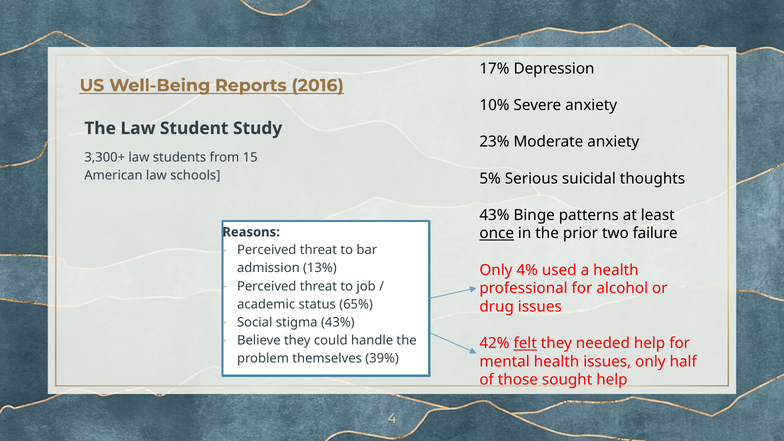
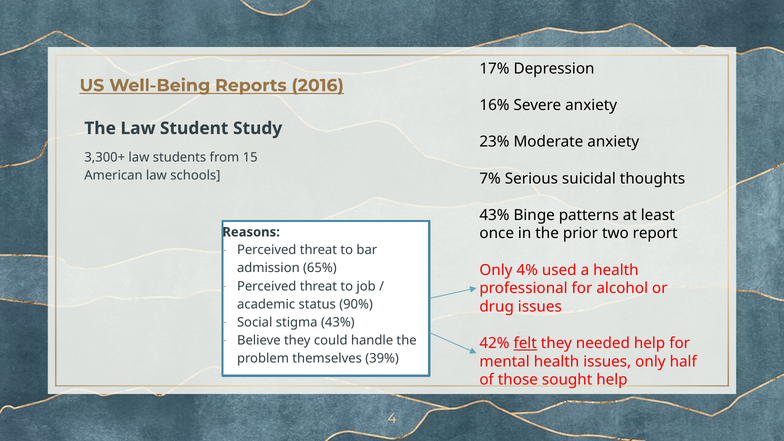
10%: 10% -> 16% (494, 105)
5%: 5% -> 7% (490, 179)
once underline: present -> none (497, 233)
failure: failure -> report (655, 233)
13%: 13% -> 65% (320, 268)
65%: 65% -> 90% (356, 304)
